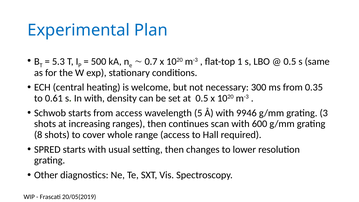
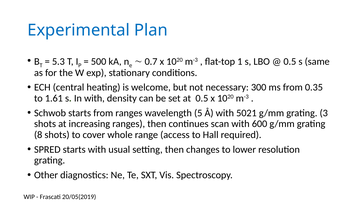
0.61: 0.61 -> 1.61 (54, 98)
from access: access -> ranges (129, 113)
9946: 9946 -> 5021 (246, 113)
